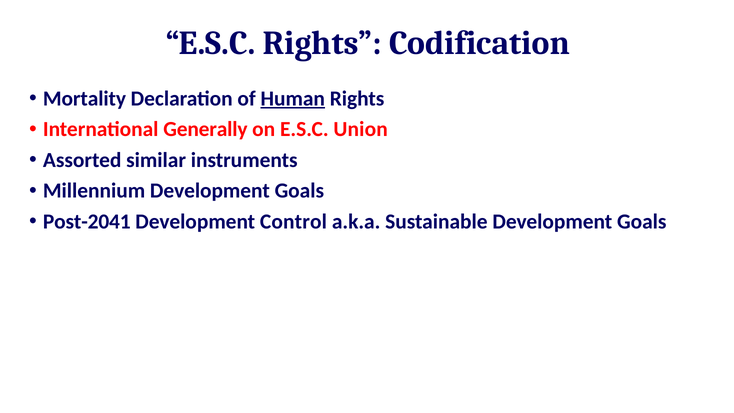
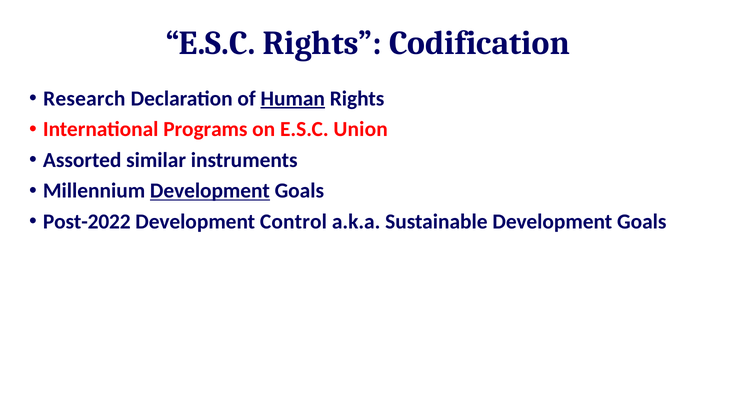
Mortality: Mortality -> Research (84, 99)
Generally: Generally -> Programs (205, 129)
Development underline: none -> present (210, 191)
Post-2041: Post-2041 -> Post-2022 (87, 222)
